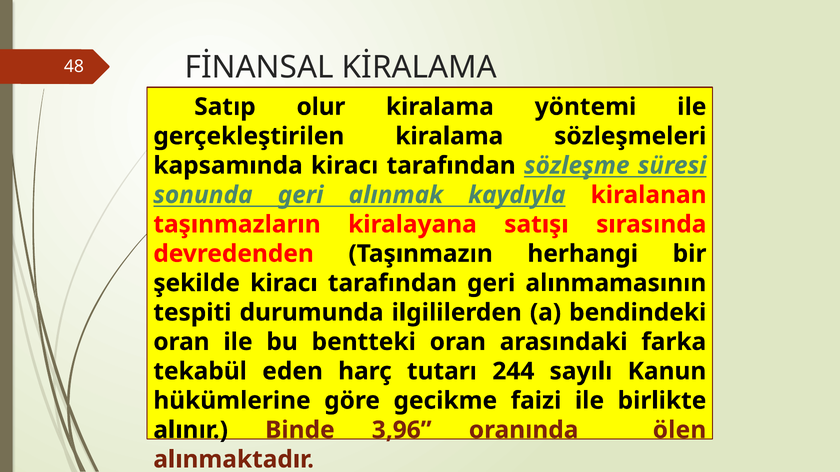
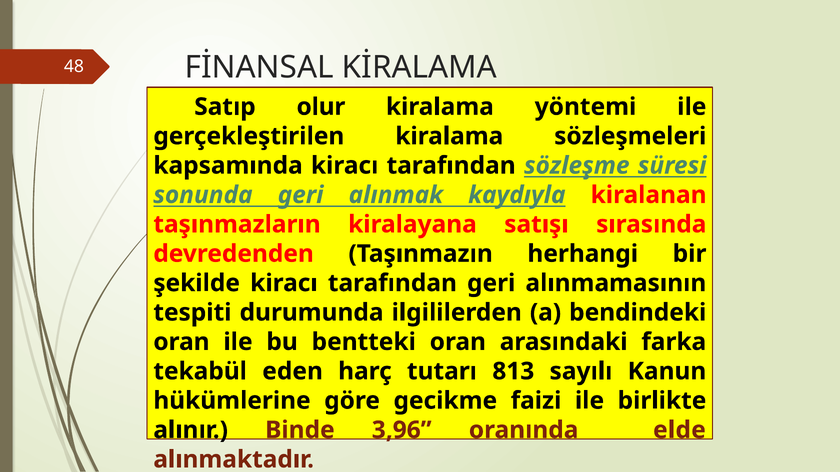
244: 244 -> 813 (513, 372)
ölen: ölen -> elde (679, 430)
